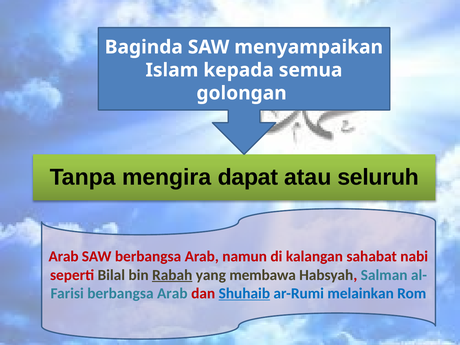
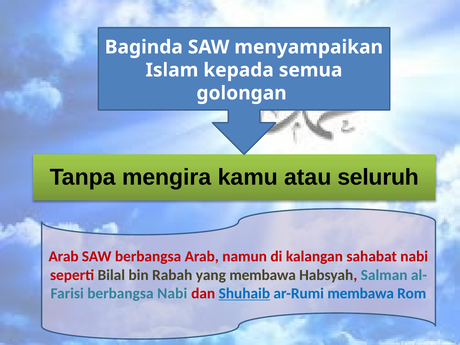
dapat: dapat -> kamu (248, 177)
Rabah underline: present -> none (172, 275)
Arab: Arab -> Nabi (172, 293)
ar-Rumi melainkan: melainkan -> membawa (361, 293)
